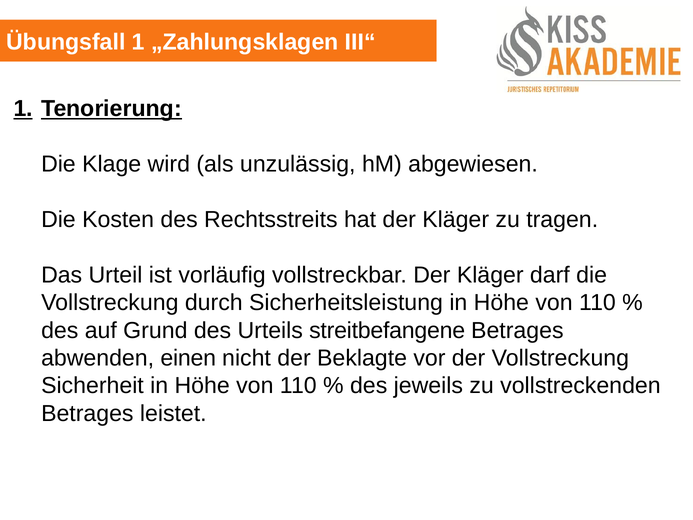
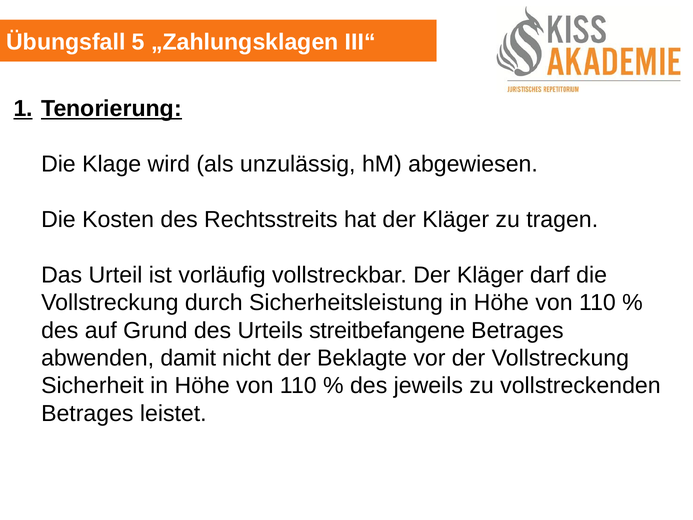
Übungsfall 1: 1 -> 5 (138, 42)
einen: einen -> damit (188, 358)
